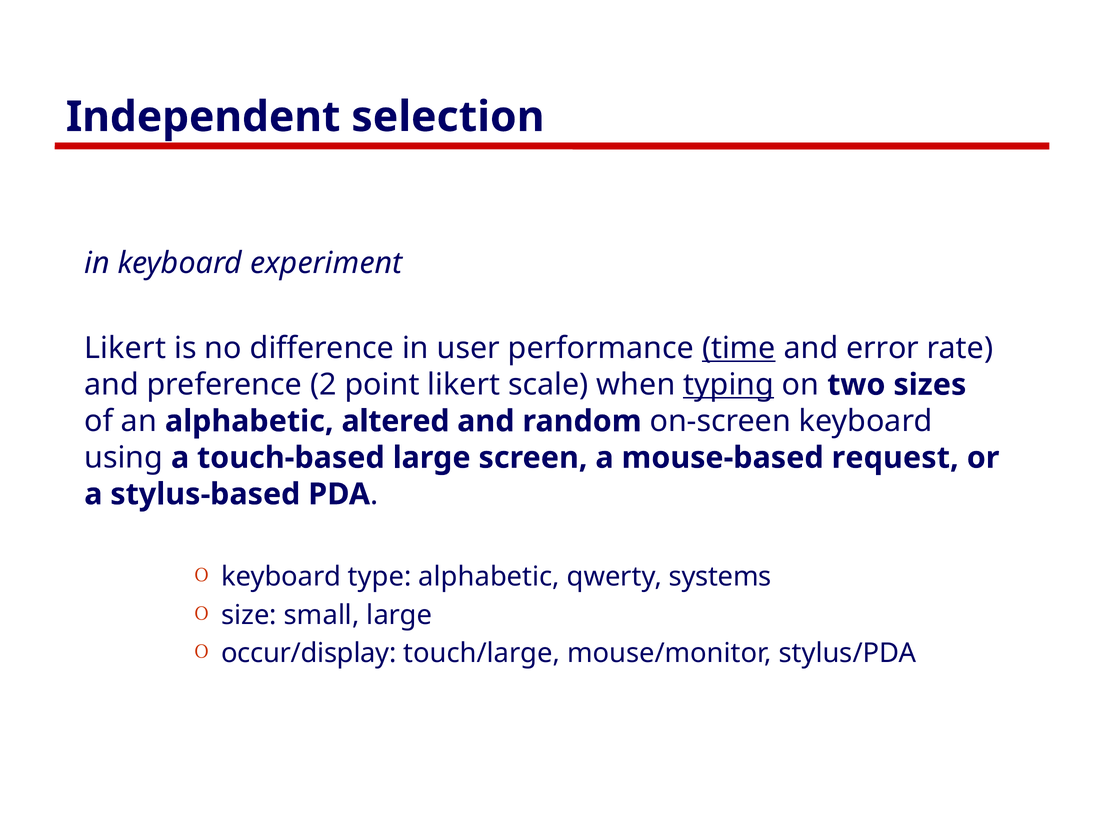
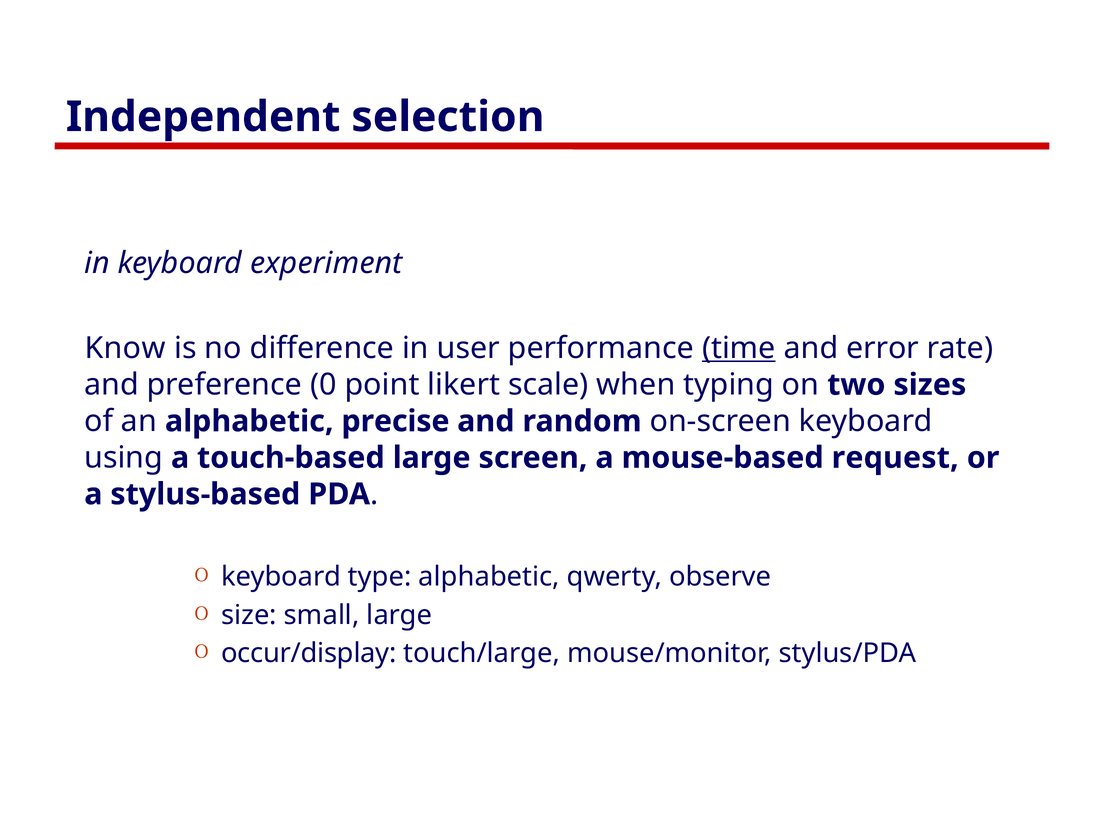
Likert: Likert -> Know (125, 348)
2: 2 -> 0 (323, 385)
typing underline: present -> none (729, 385)
altered: altered -> precise (396, 421)
systems: systems -> observe (720, 577)
